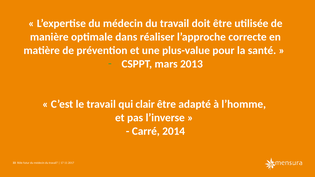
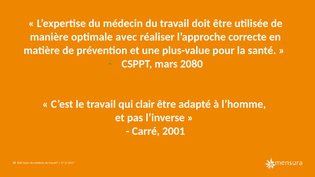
dans: dans -> avec (126, 37)
2013: 2013 -> 2080 (191, 64)
2014: 2014 -> 2001 (174, 131)
